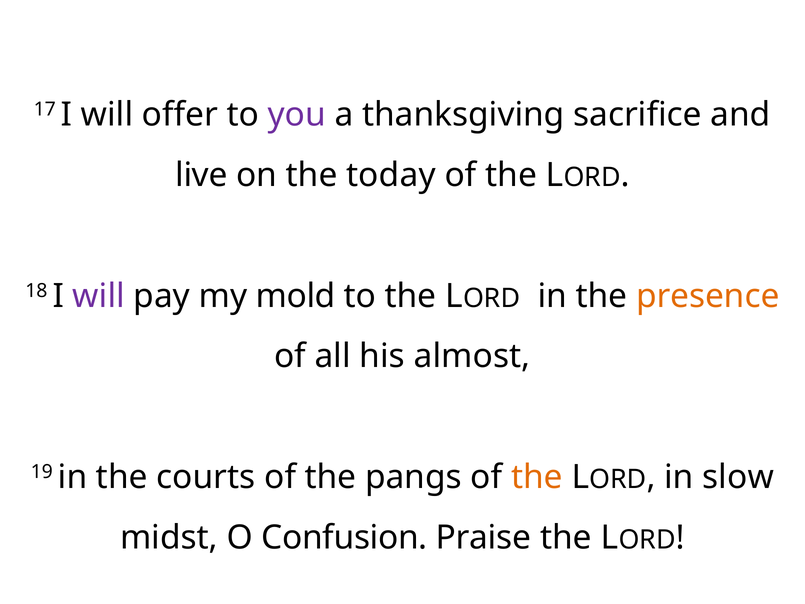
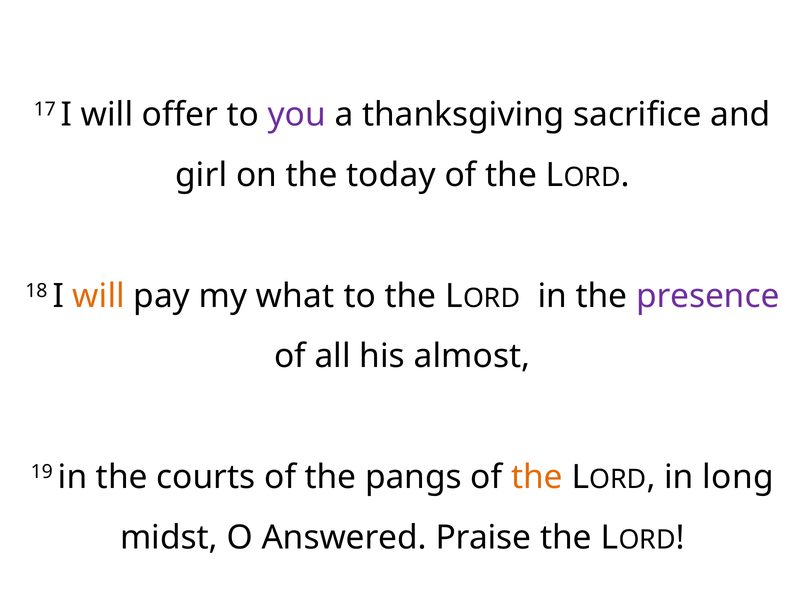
live: live -> girl (201, 175)
will colour: purple -> orange (99, 296)
mold: mold -> what (295, 296)
presence colour: orange -> purple (708, 296)
slow: slow -> long (738, 477)
Confusion: Confusion -> Answered (344, 537)
